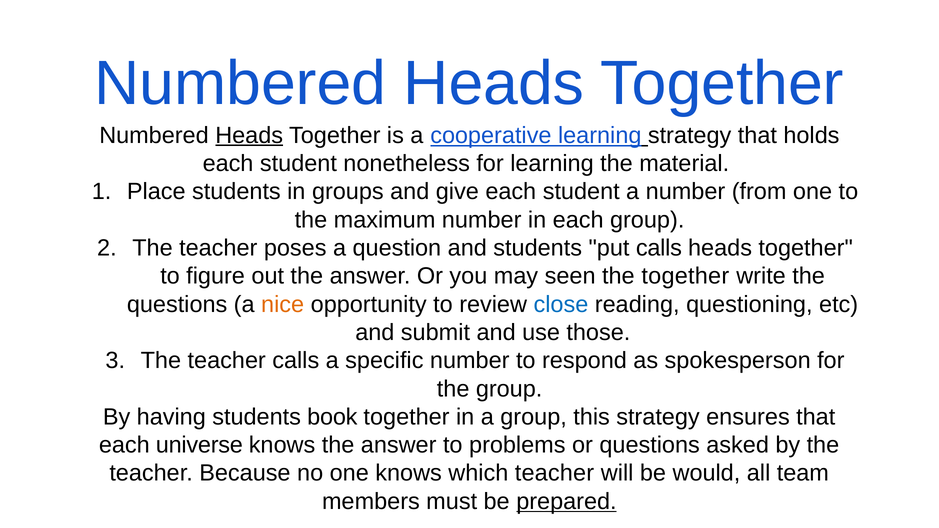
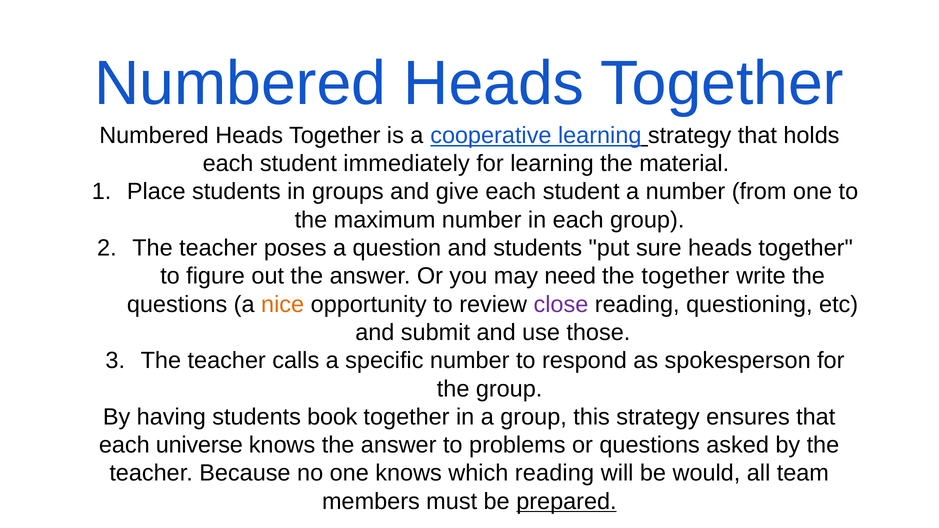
Heads underline: present -> none (249, 135)
nonetheless: nonetheless -> immediately (407, 164)
put calls: calls -> sure (659, 248)
seen: seen -> need (570, 276)
close colour: blue -> purple (561, 304)
which teacher: teacher -> reading (554, 473)
